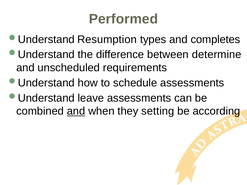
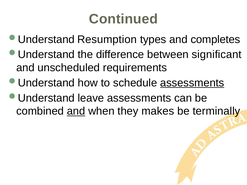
Performed: Performed -> Continued (123, 19)
determine: determine -> significant (217, 55)
assessments underline: none -> present (192, 83)
setting: setting -> makes (158, 111)
according: according -> terminally (216, 111)
